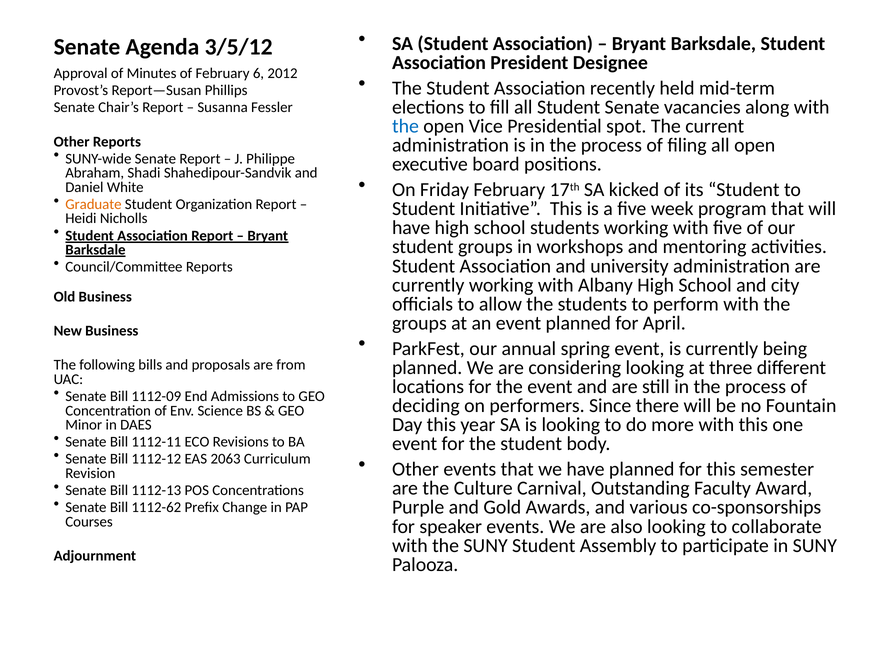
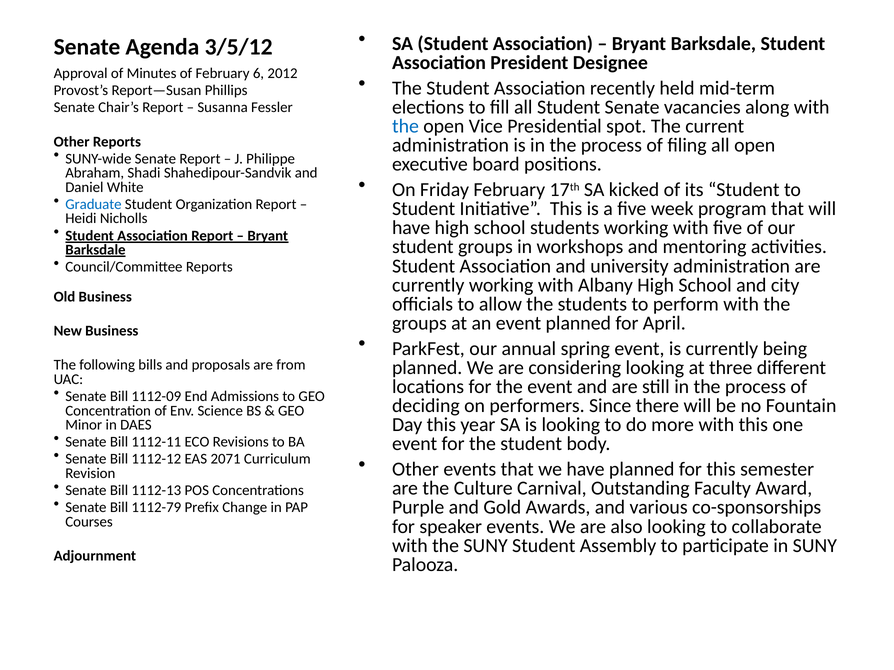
Graduate colour: orange -> blue (93, 204)
2063: 2063 -> 2071 (226, 459)
1112-62: 1112-62 -> 1112-79 (156, 508)
